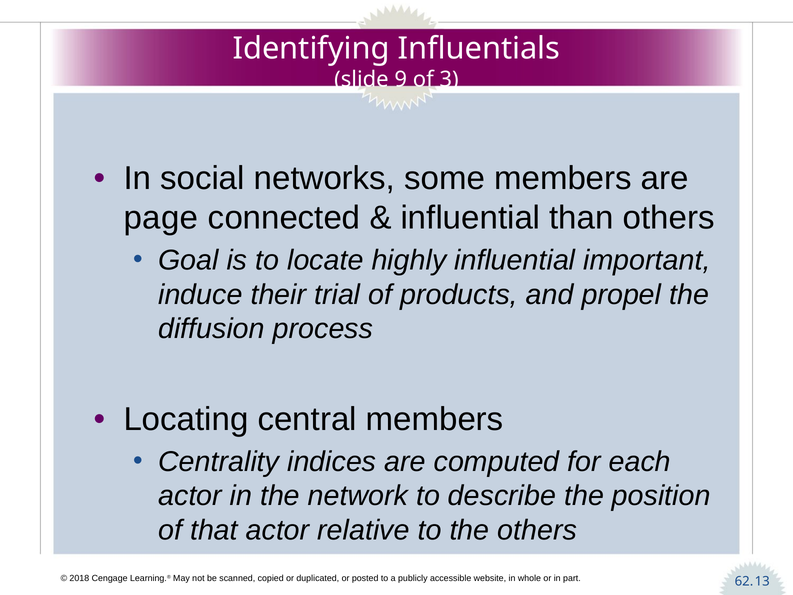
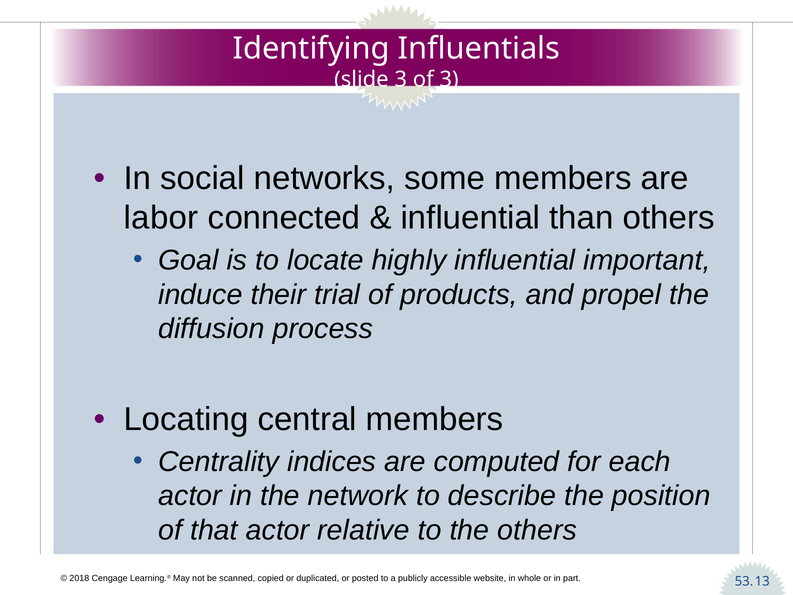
slide 9: 9 -> 3 (401, 79)
page: page -> labor (161, 218)
62: 62 -> 53 (744, 581)
